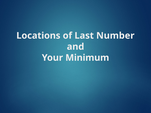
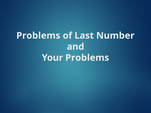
Locations: Locations -> Problems (38, 36)
Your Minimum: Minimum -> Problems (87, 58)
